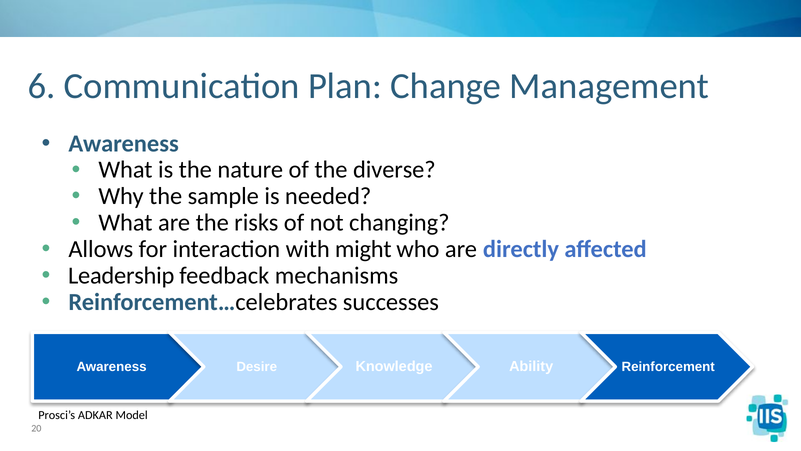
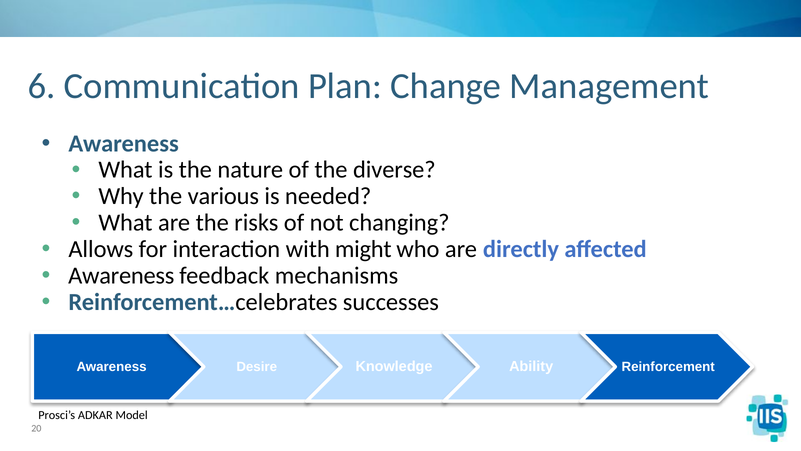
sample: sample -> various (223, 196)
Leadership: Leadership -> Awareness (121, 275)
